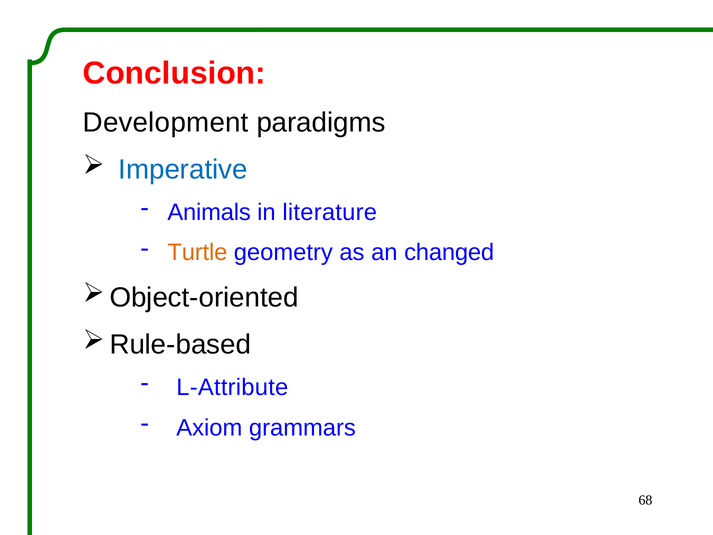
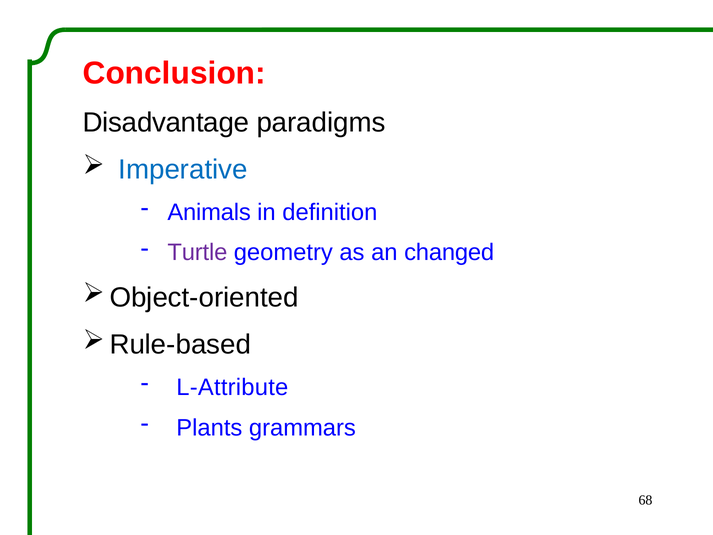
Development: Development -> Disadvantage (166, 122)
literature: literature -> definition (330, 212)
Turtle colour: orange -> purple (197, 252)
Axiom: Axiom -> Plants (209, 428)
